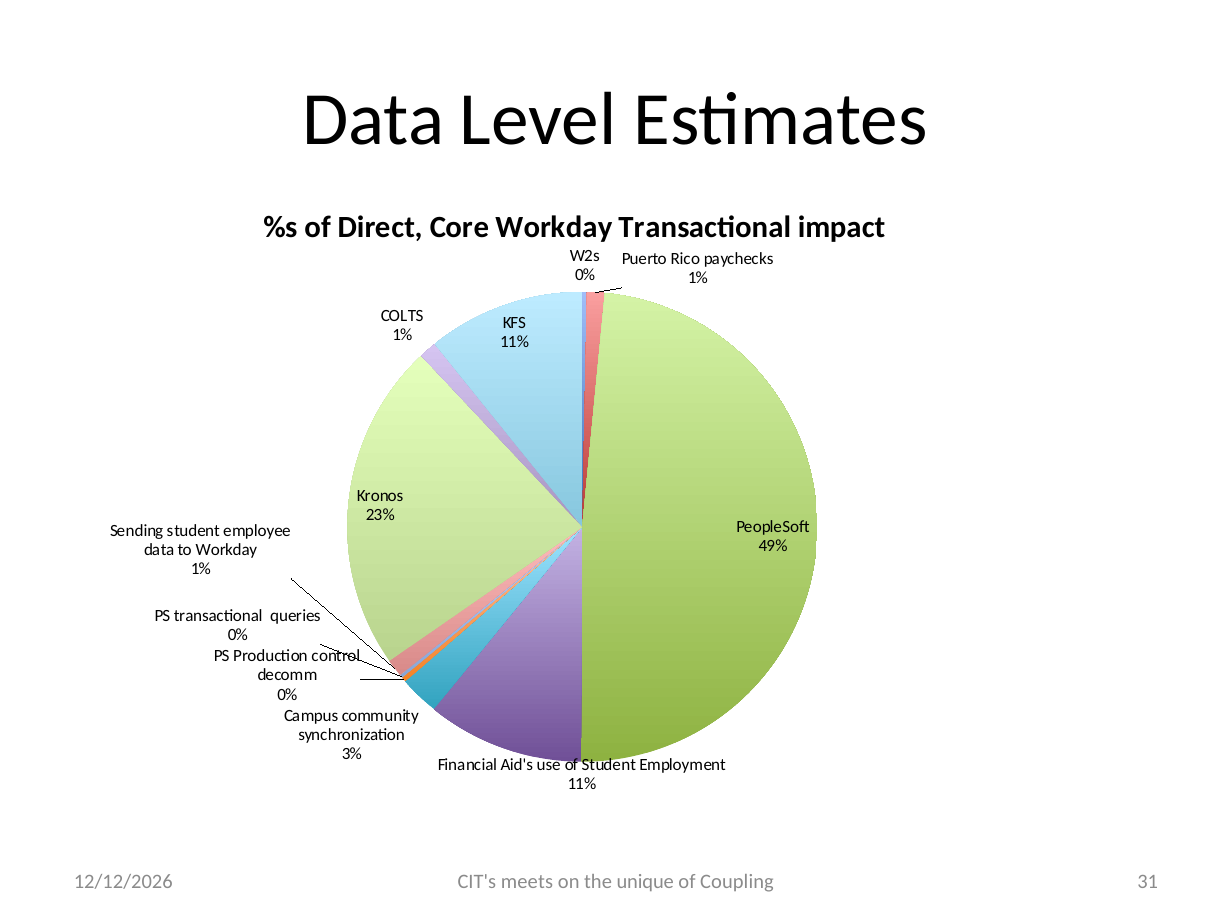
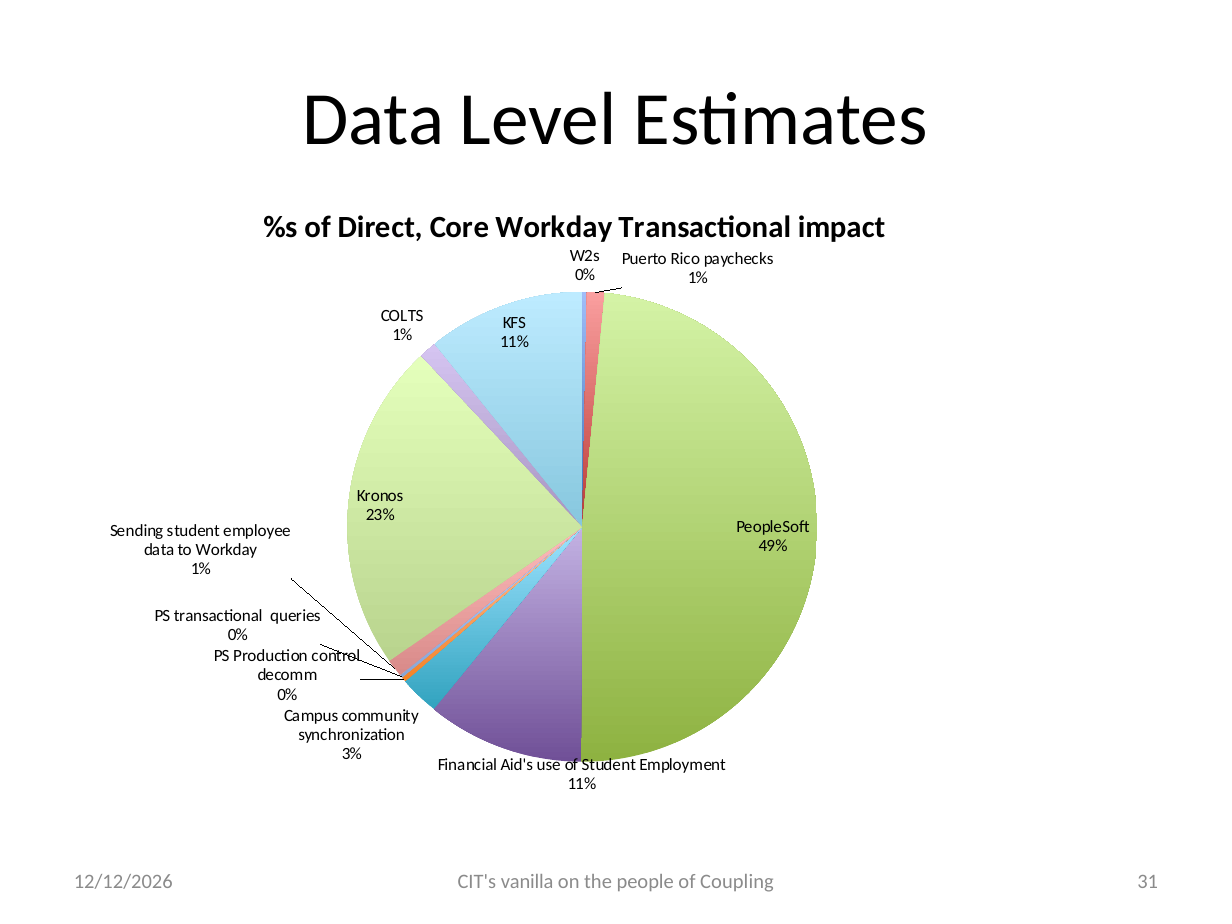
meets: meets -> vanilla (527, 882)
unique: unique -> people (645, 882)
